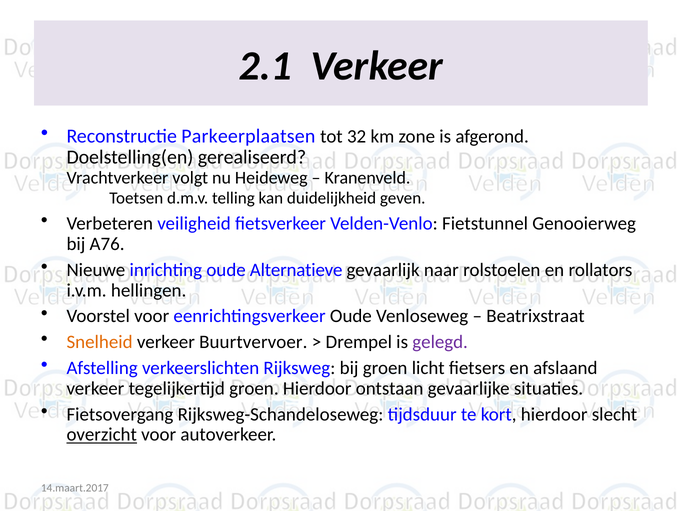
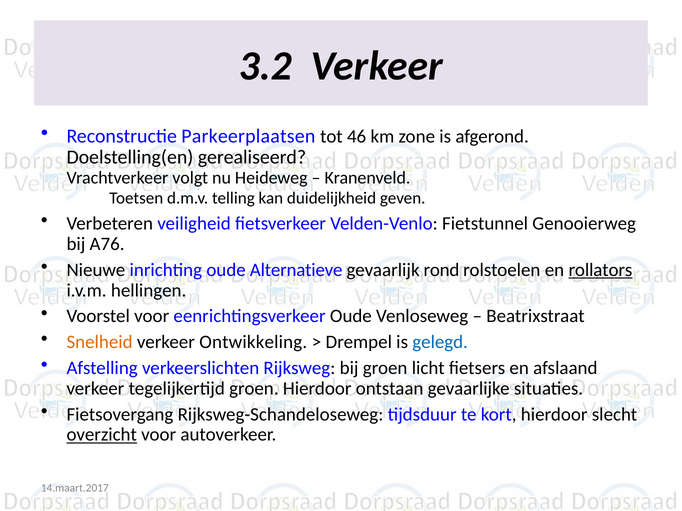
2.1: 2.1 -> 3.2 (265, 66)
32: 32 -> 46 (357, 136)
naar: naar -> rond (441, 270)
rollators underline: none -> present (600, 270)
Buurtvervoer: Buurtvervoer -> Ontwikkeling (253, 342)
gelegd colour: purple -> blue (440, 342)
